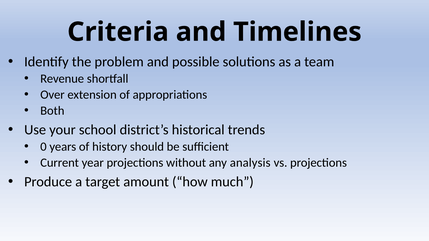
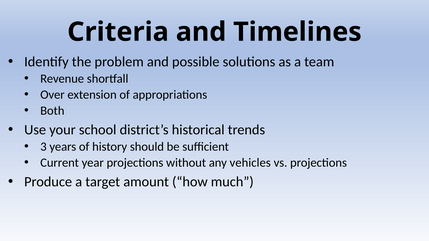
0: 0 -> 3 (43, 147)
analysis: analysis -> vehicles (250, 163)
